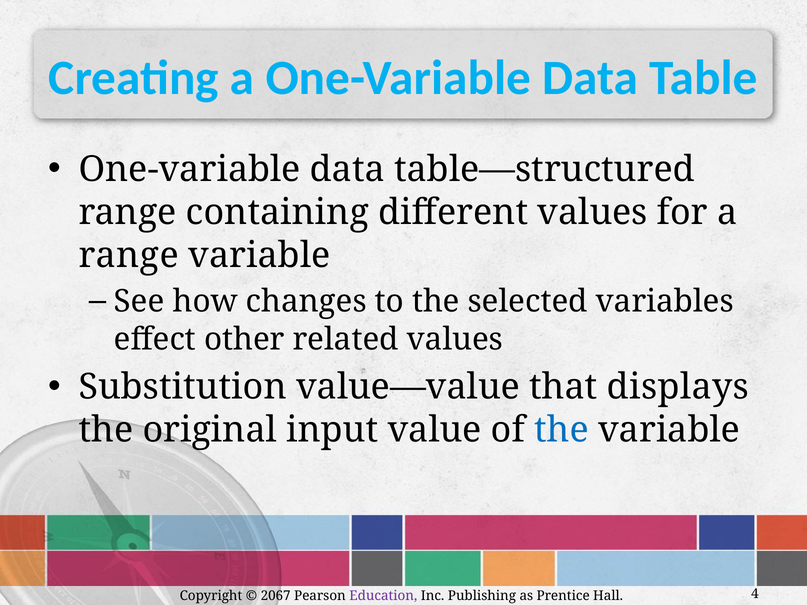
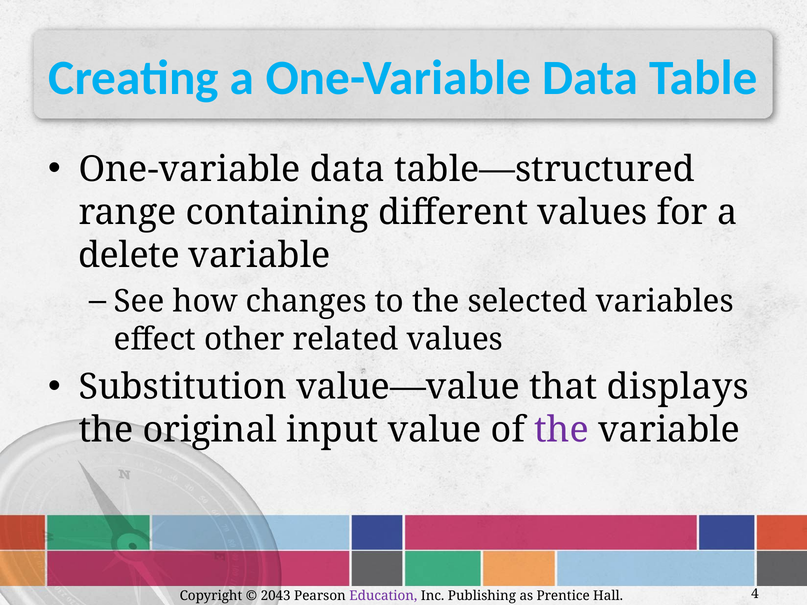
range: range -> delete (129, 255)
the colour: blue -> purple (561, 430)
2067: 2067 -> 2043 (276, 596)
